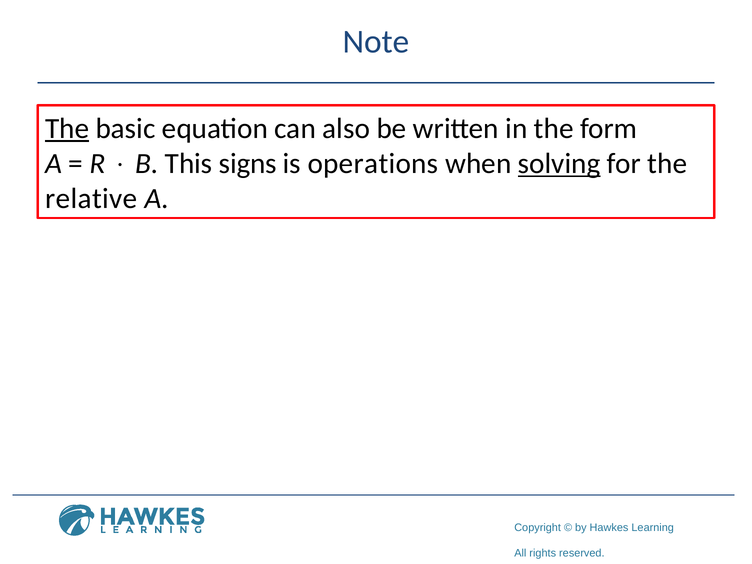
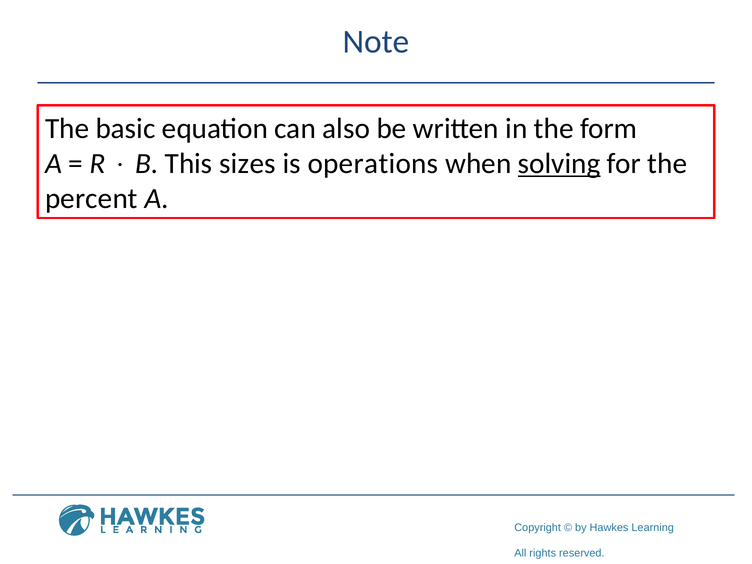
The underline: present -> none (67, 129)
signs: signs -> sizes (247, 164)
relative: relative -> percent (91, 199)
